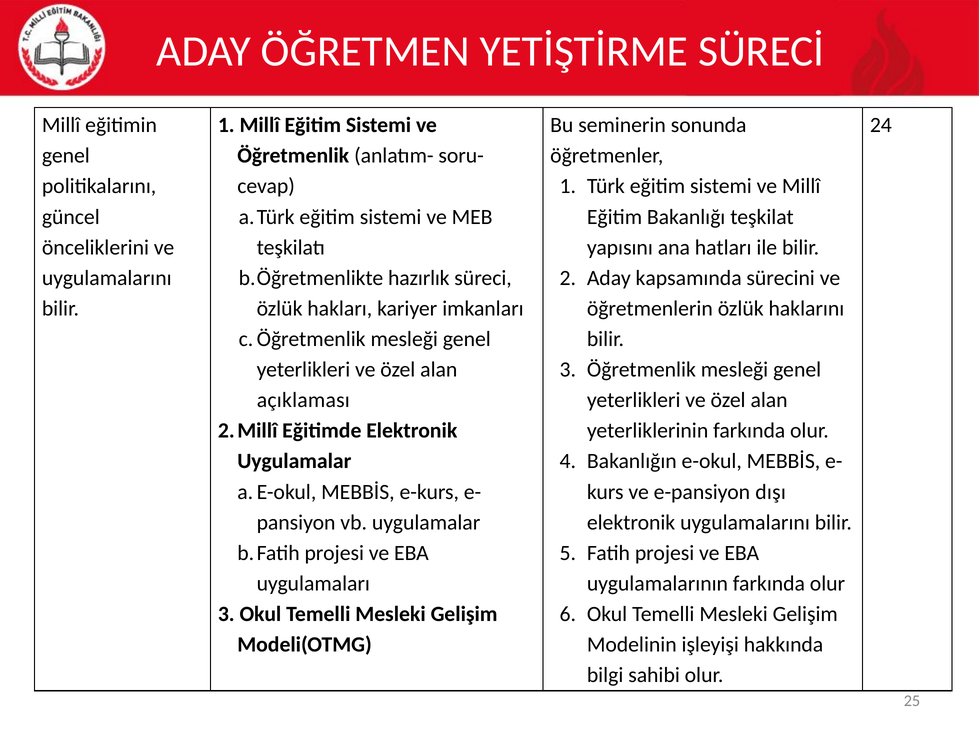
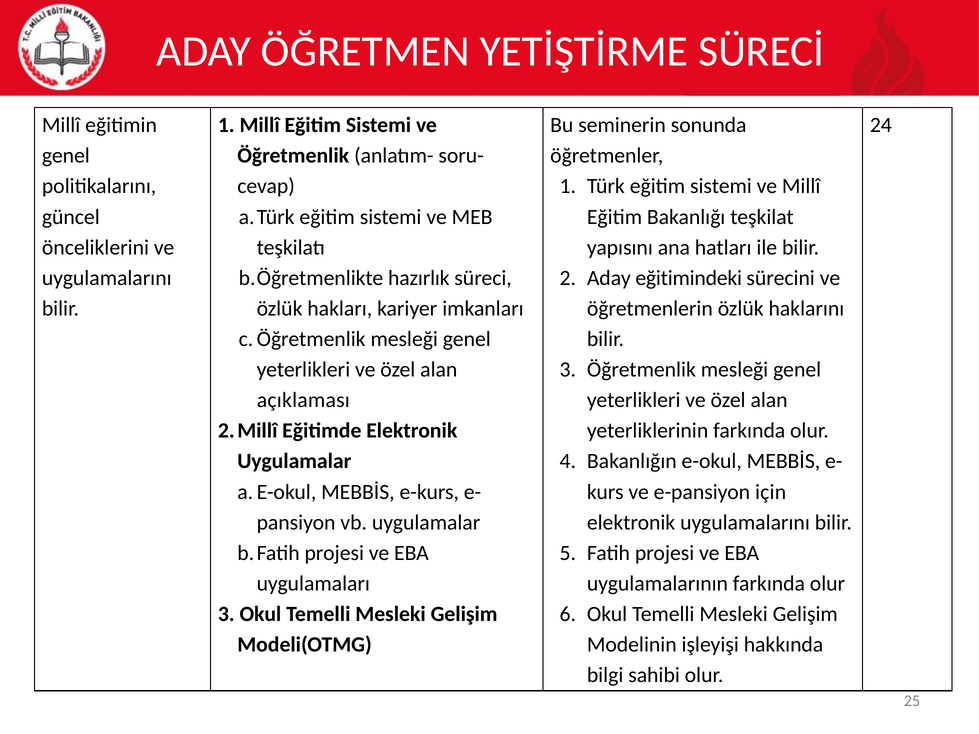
kapsamında: kapsamında -> eğitimindeki (689, 278)
dışı: dışı -> için (771, 492)
